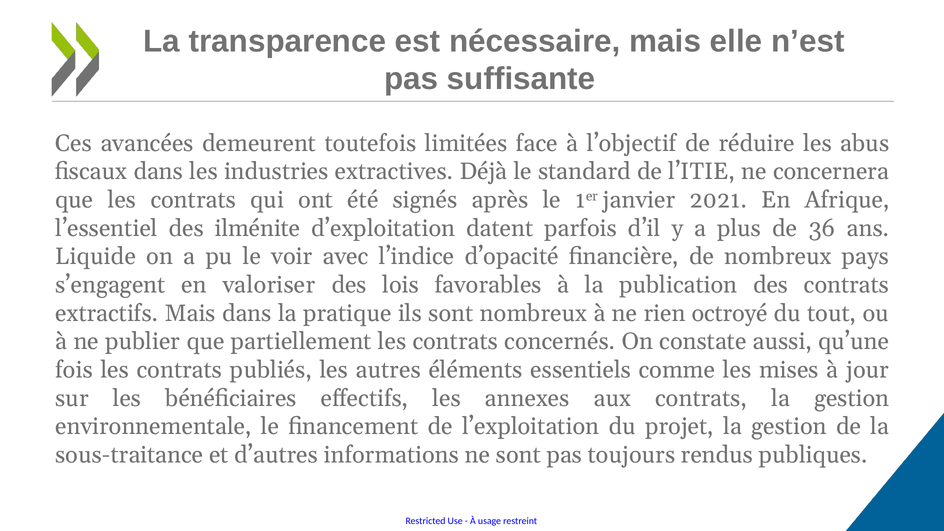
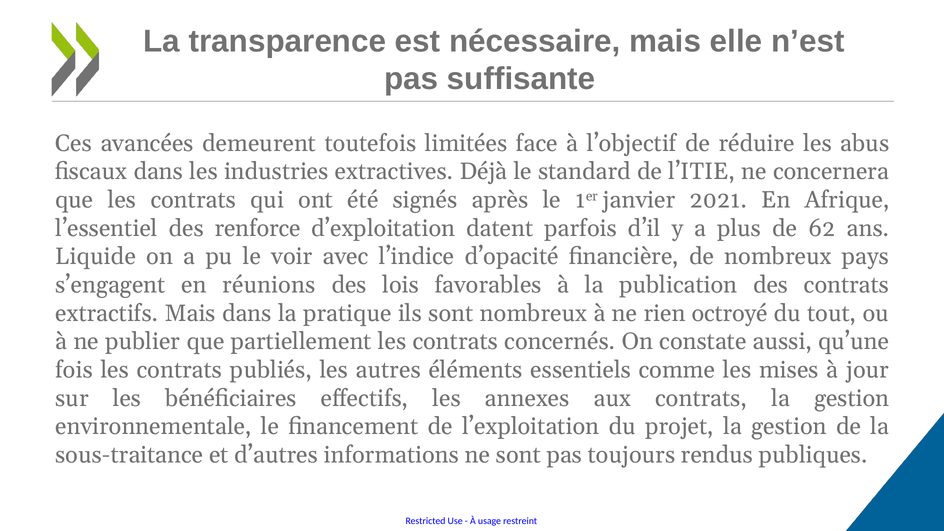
ilménite: ilménite -> renforce (258, 228)
36: 36 -> 62 (822, 228)
valoriser: valoriser -> réunions (269, 285)
